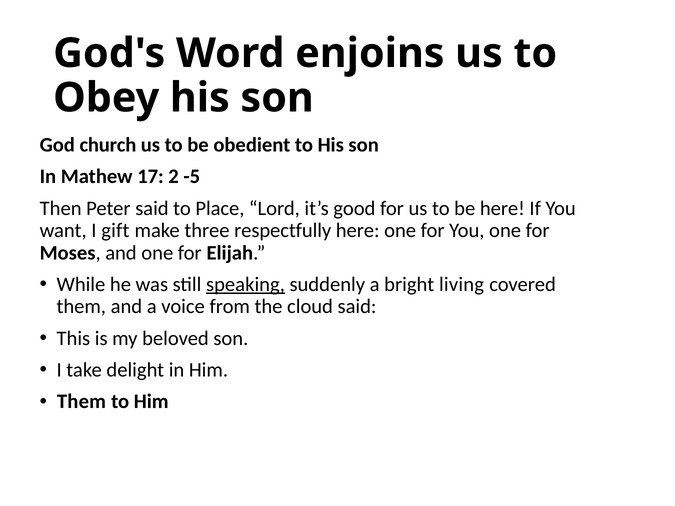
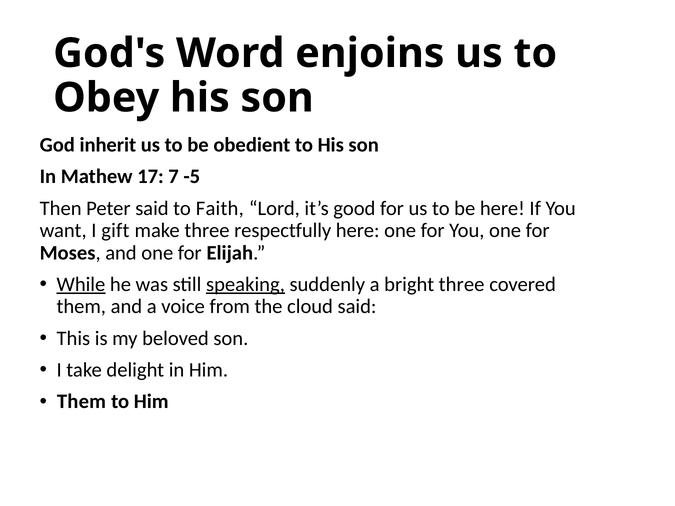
church: church -> inherit (108, 145)
2: 2 -> 7 (174, 177)
Place: Place -> Faith (220, 208)
While underline: none -> present (81, 285)
bright living: living -> three (462, 285)
